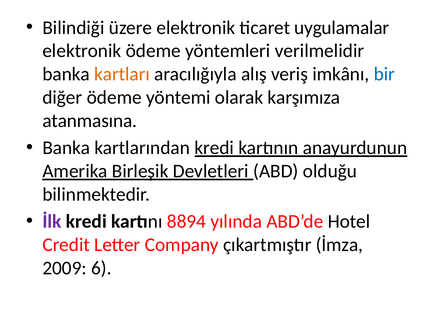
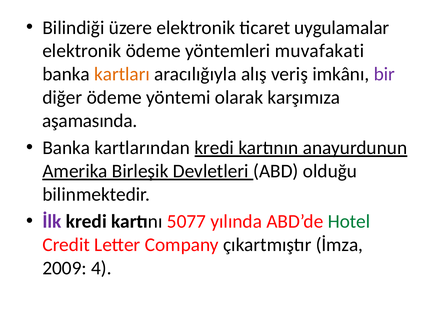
verilmelidir: verilmelidir -> muvafakati (319, 51)
bir colour: blue -> purple (384, 74)
atanmasına: atanmasına -> aşamasında (90, 120)
8894: 8894 -> 5077 (186, 221)
Hotel colour: black -> green (349, 221)
6: 6 -> 4 (101, 268)
